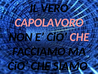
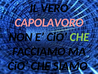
CHE colour: pink -> light green (79, 37)
